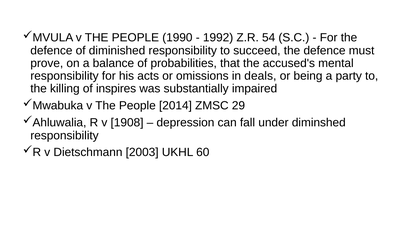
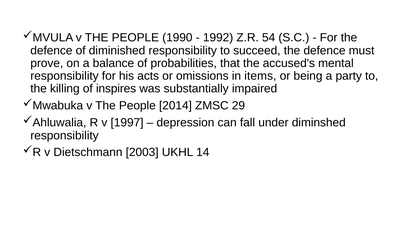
deals: deals -> items (260, 76)
1908: 1908 -> 1997 (127, 123)
60: 60 -> 14 (203, 153)
